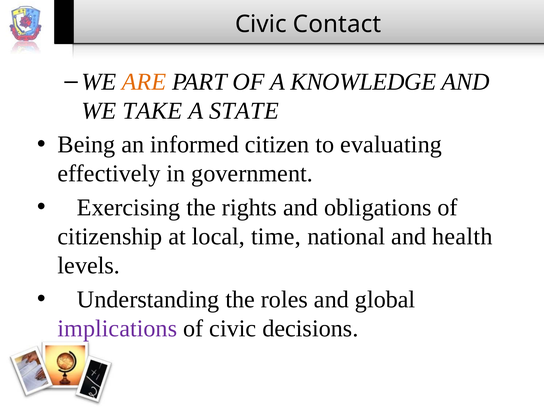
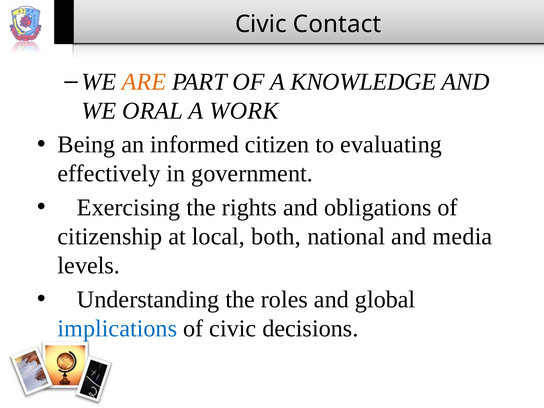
TAKE: TAKE -> ORAL (153, 111)
STATE: STATE -> WORK (244, 111)
time: time -> both (276, 237)
health: health -> media (462, 237)
implications colour: purple -> blue (117, 328)
